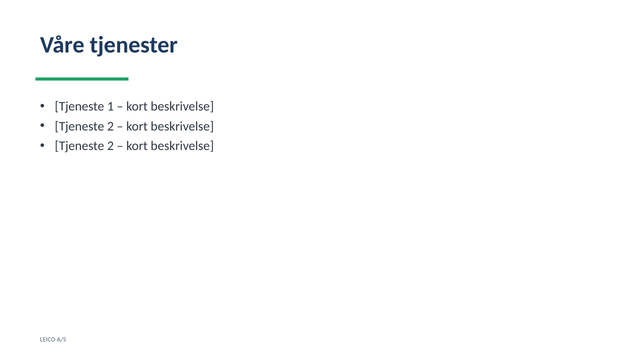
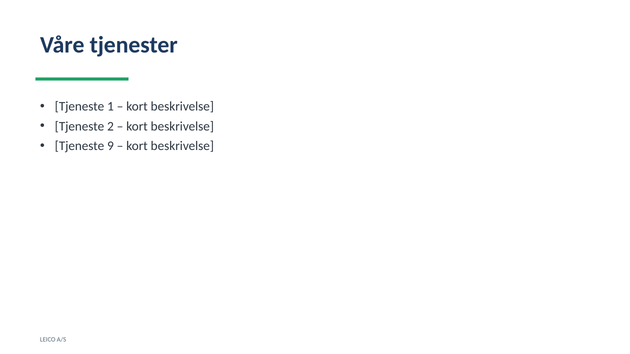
2: 2 -> 9 (110, 146)
